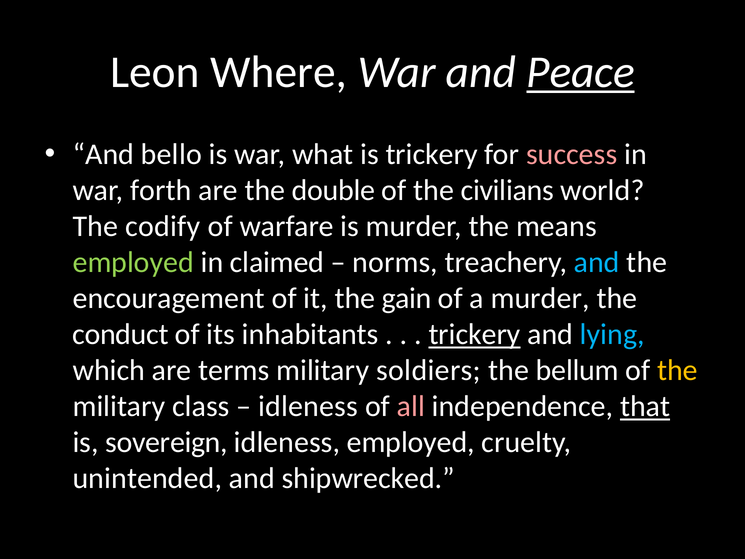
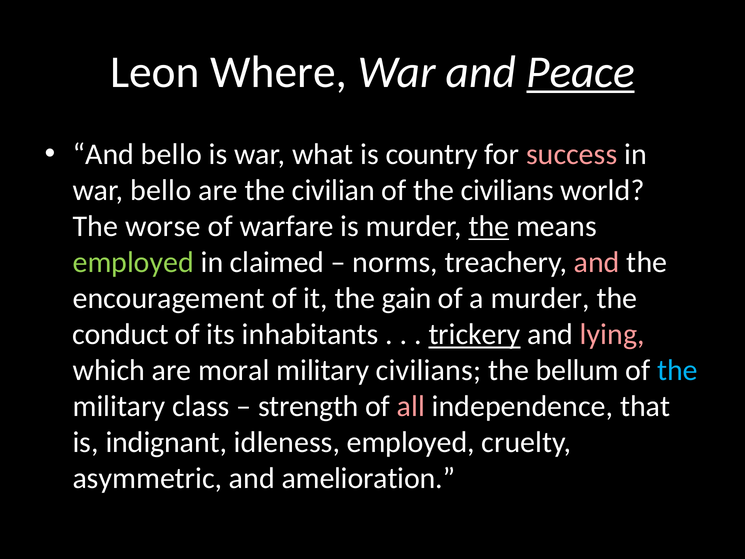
is trickery: trickery -> country (432, 154)
war forth: forth -> bello (161, 190)
double: double -> civilian (333, 190)
codify: codify -> worse (163, 226)
the underline: none -> present (489, 226)
and colour: light blue -> pink (597, 262)
lying colour: light blue -> pink (612, 334)
terms: terms -> moral (234, 370)
military soldiers: soldiers -> civilians (429, 370)
the colour: yellow -> light blue (677, 370)
idleness: idleness -> strength (308, 406)
that underline: present -> none (645, 406)
sovereign: sovereign -> indignant (166, 442)
unintended: unintended -> asymmetric (147, 478)
shipwrecked: shipwrecked -> amelioration (368, 478)
